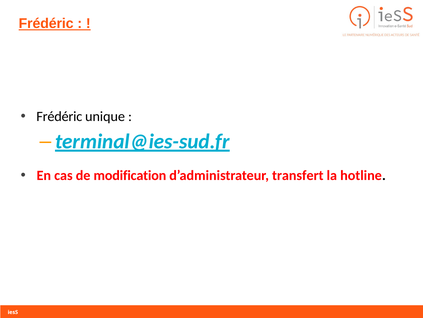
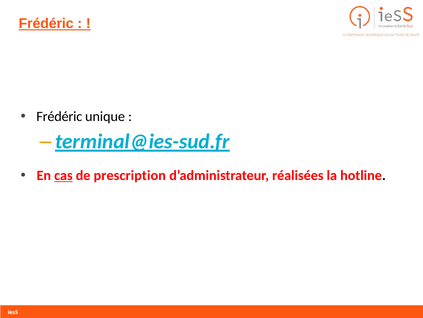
cas underline: none -> present (63, 175)
modification: modification -> prescription (130, 175)
transfert: transfert -> réalisées (298, 175)
